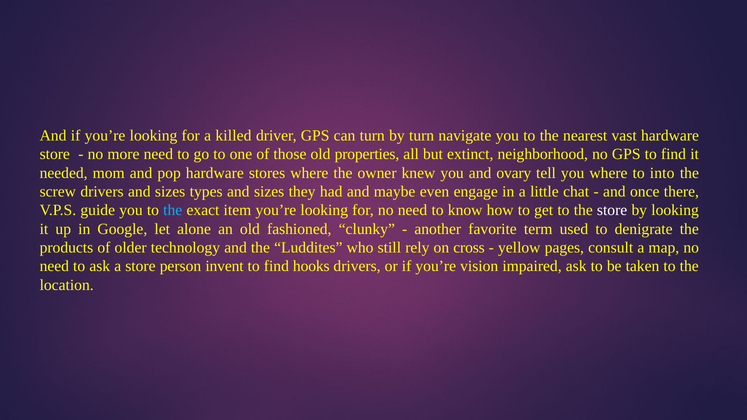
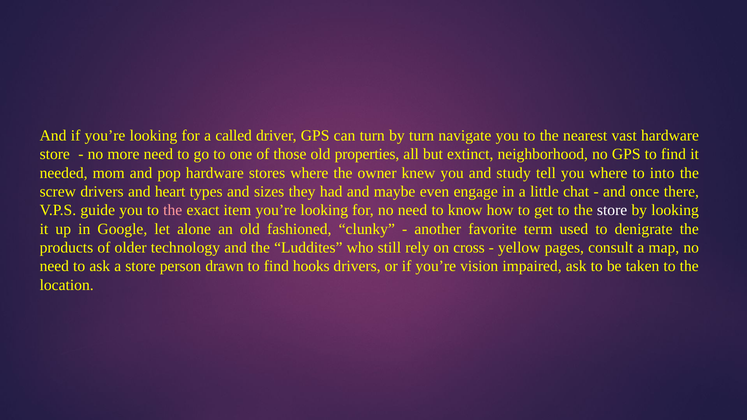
killed: killed -> called (234, 136)
ovary: ovary -> study (514, 173)
drivers and sizes: sizes -> heart (170, 192)
the colour: light blue -> pink (173, 210)
invent: invent -> drawn (225, 266)
